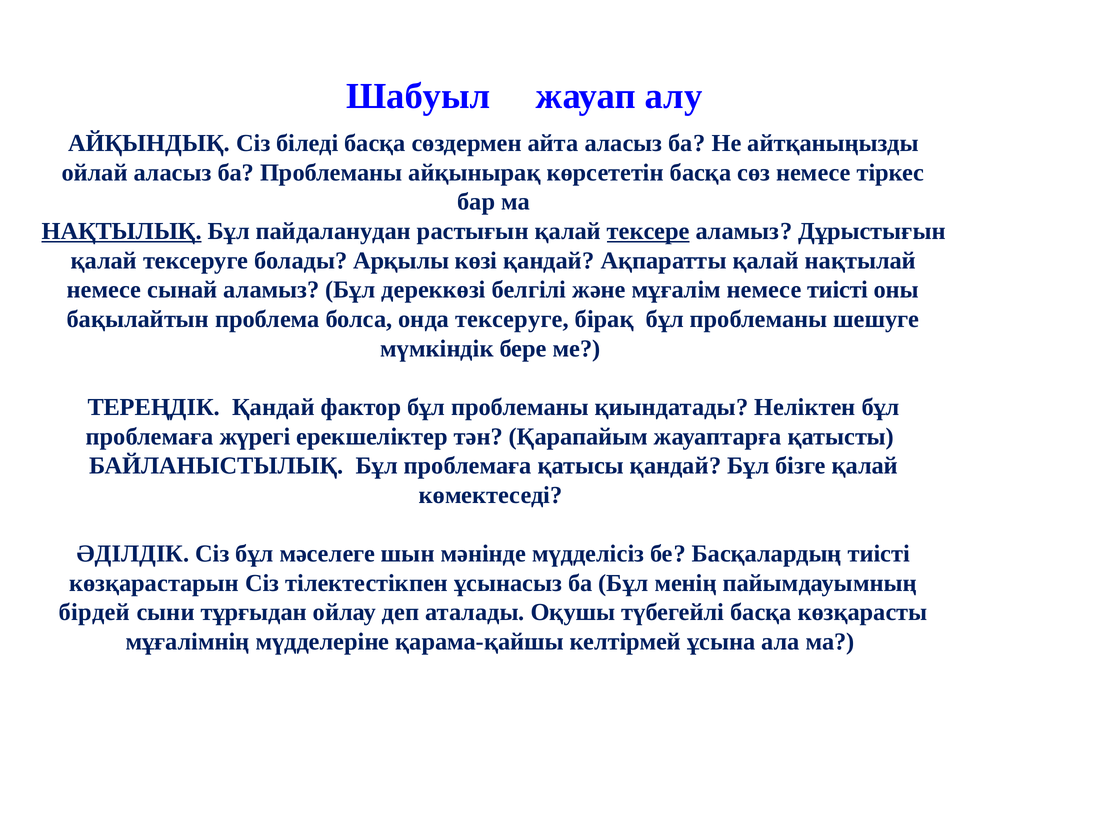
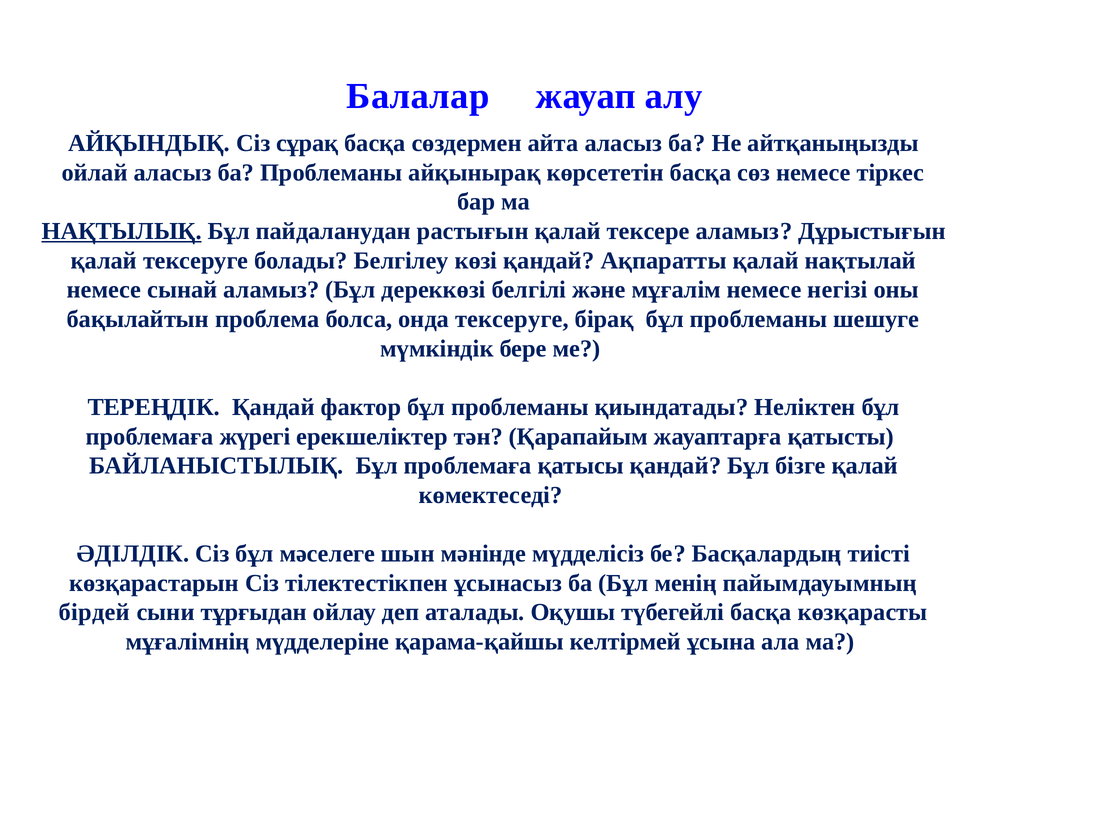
Шабуыл: Шабуыл -> Балалар (418, 96)
біледі: біледі -> сұрақ (307, 143)
тексере underline: present -> none (648, 231)
Арқылы: Арқылы -> Белгілеу (401, 261)
немесе тиісті: тиісті -> негізі (837, 290)
